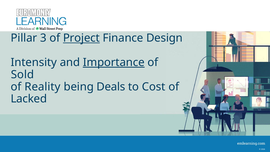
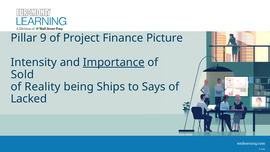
3: 3 -> 9 (43, 38)
Project underline: present -> none (81, 38)
Design: Design -> Picture (165, 38)
Deals: Deals -> Ships (111, 87)
Cost: Cost -> Says (154, 87)
